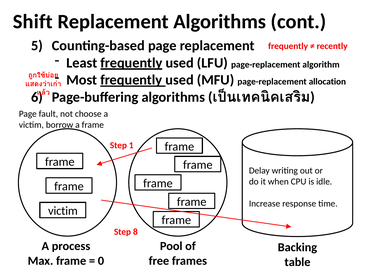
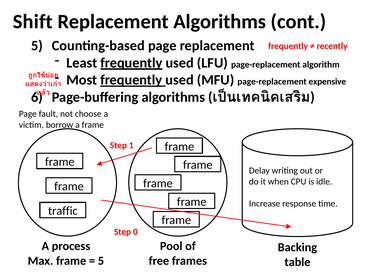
allocation: allocation -> expensive (327, 82)
victim: victim -> traffic (63, 211)
8: 8 -> 0 (135, 232)
0: 0 -> 5 (101, 261)
